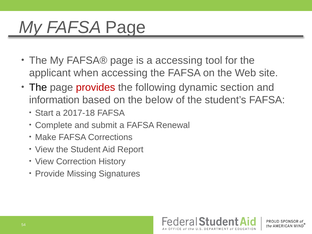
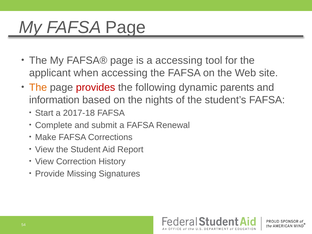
The colour: black -> orange (38, 88)
section: section -> parents (237, 88)
below: below -> nights (159, 100)
